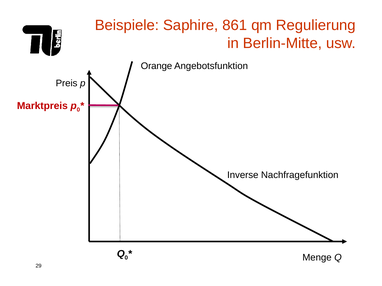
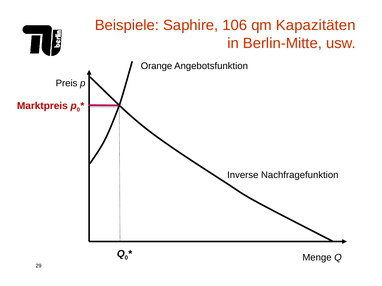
861: 861 -> 106 (235, 25)
Regulierung: Regulierung -> Kapazitäten (316, 25)
